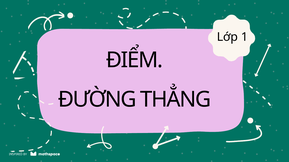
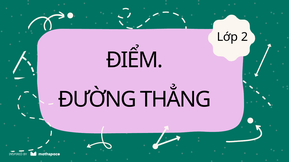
1: 1 -> 2 (245, 37)
